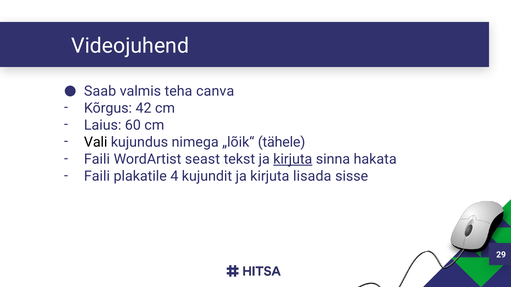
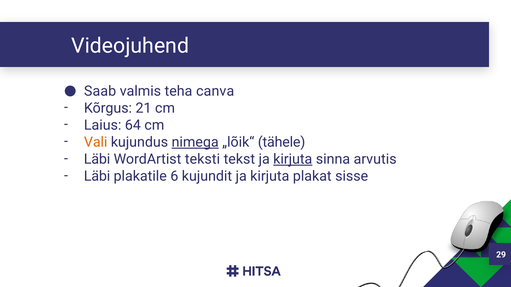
42: 42 -> 21 (144, 108)
60: 60 -> 64 (133, 125)
Vali colour: black -> orange (96, 142)
nimega underline: none -> present (195, 142)
Faili: Faili -> Läbi (97, 159)
seast: seast -> teksti (202, 159)
hakata: hakata -> arvutis (375, 159)
Faili: Faili -> Läbi (97, 176)
4: 4 -> 6 (174, 176)
lisada: lisada -> plakat (312, 176)
